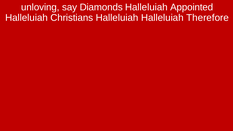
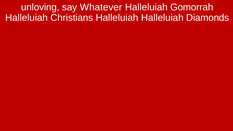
Diamonds: Diamonds -> Whatever (101, 7)
Appointed: Appointed -> Gomorrah (192, 7)
Therefore: Therefore -> Diamonds (208, 18)
